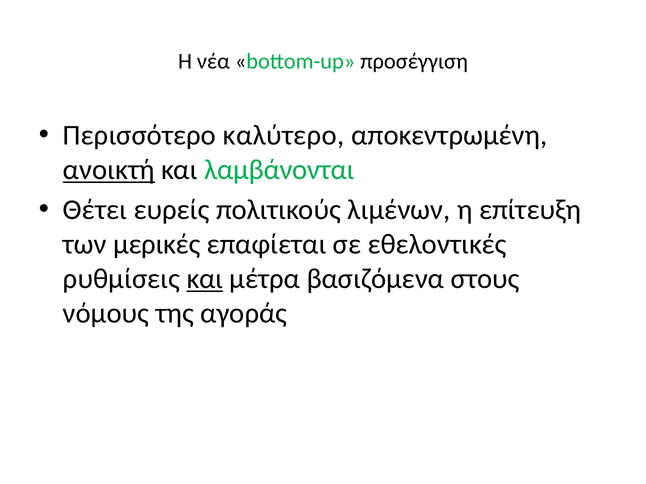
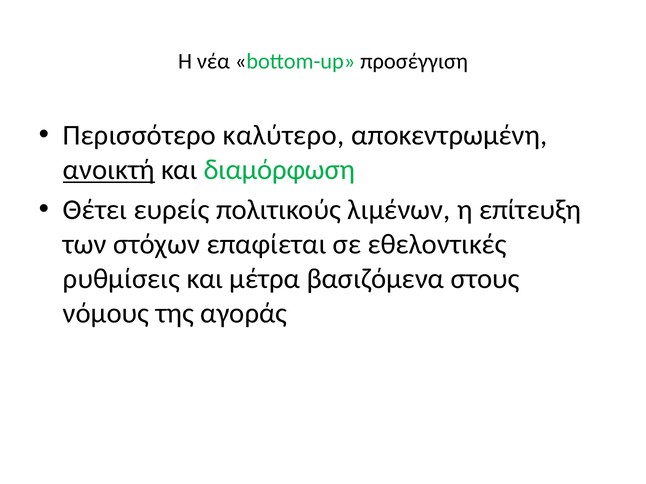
λαμβάνονται: λαμβάνονται -> διαμόρφωση (279, 170)
μερικές: μερικές -> στόχων (157, 245)
και underline: present -> none (205, 279)
